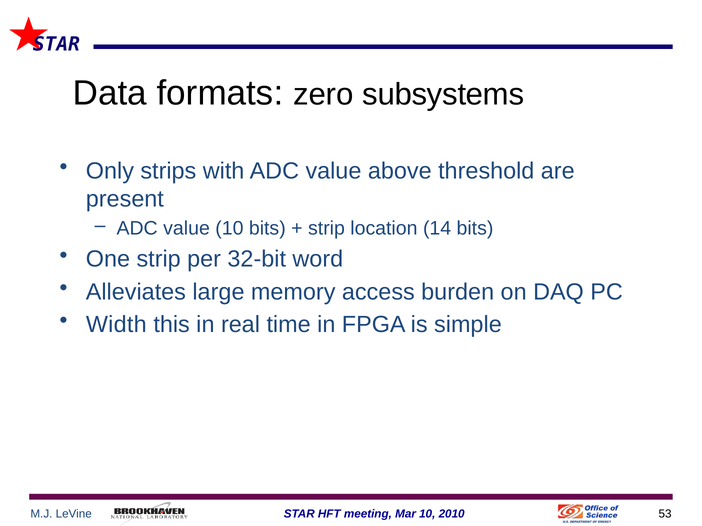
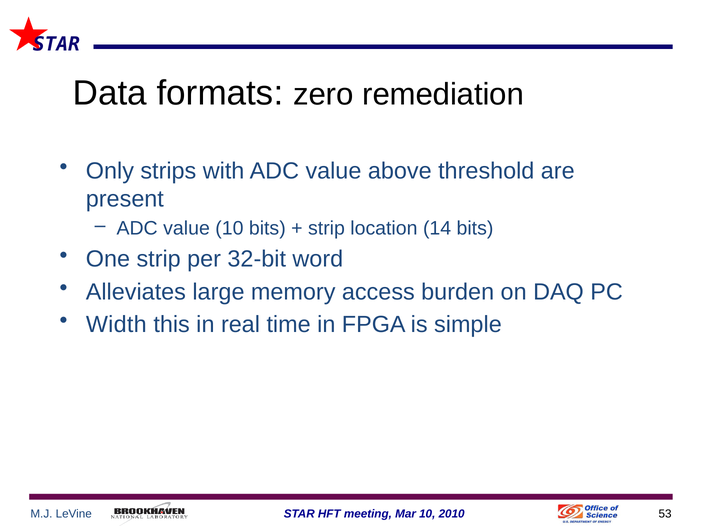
subsystems: subsystems -> remediation (443, 94)
